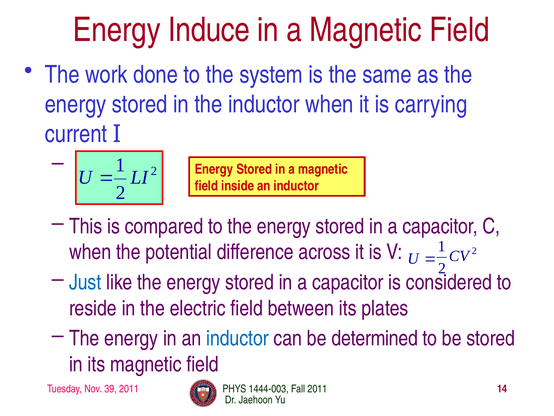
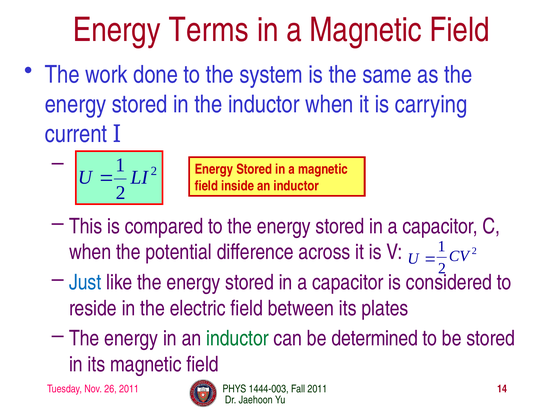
Induce: Induce -> Terms (209, 30)
inductor colour: blue -> green (237, 338)
39: 39 -> 26 (110, 389)
